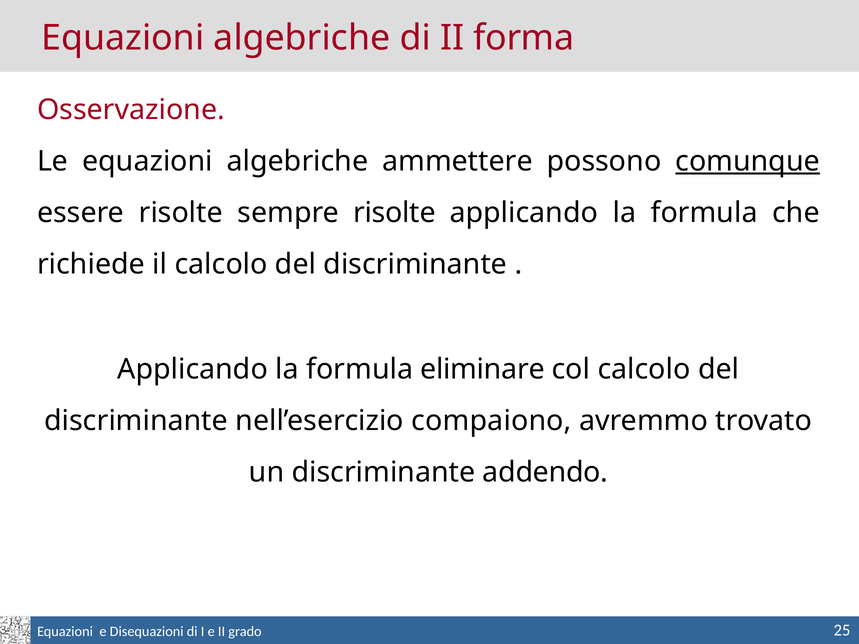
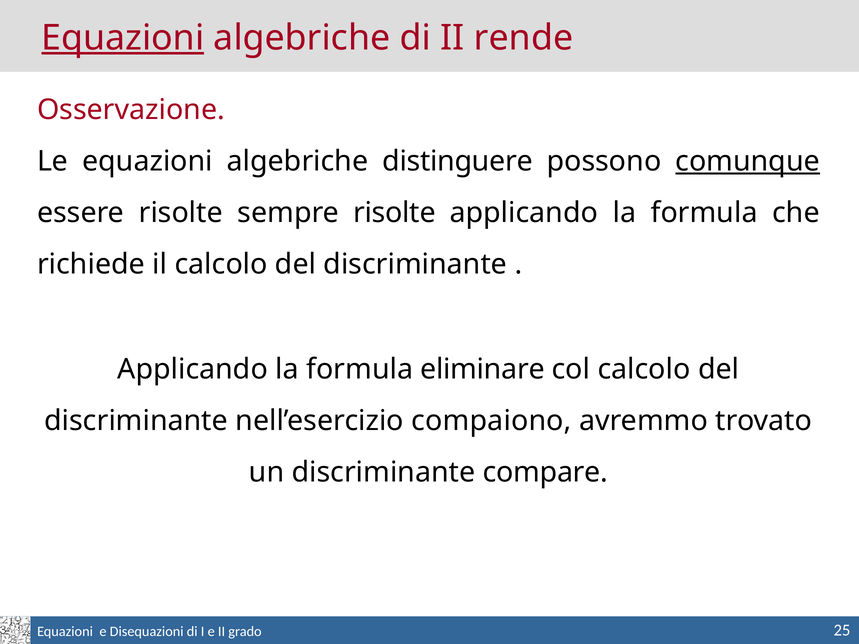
Equazioni underline: none -> present (123, 38)
forma: forma -> rende (524, 38)
ammettere: ammettere -> distinguere (458, 161)
addendo: addendo -> compare (545, 472)
